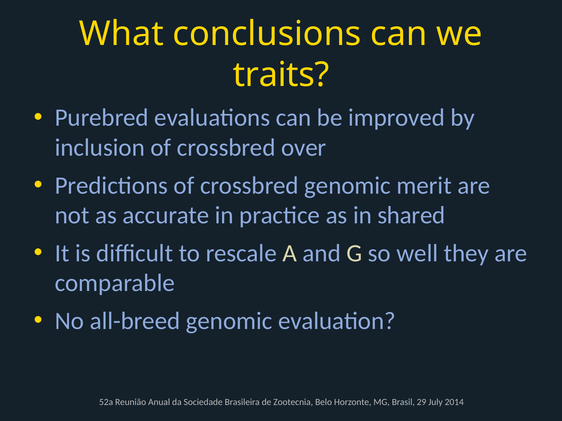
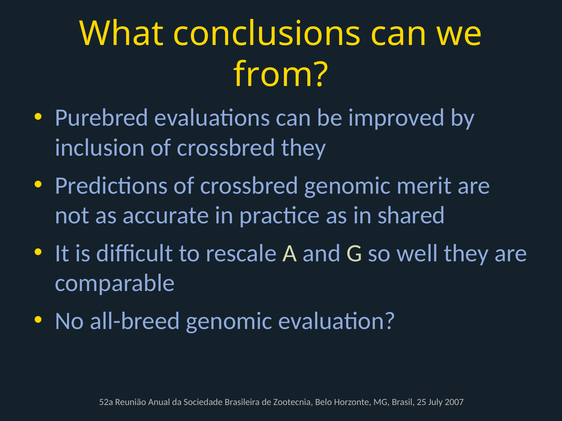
traits: traits -> from (281, 75)
crossbred over: over -> they (304, 148)
29: 29 -> 25 (422, 402)
2014: 2014 -> 2007 (454, 402)
